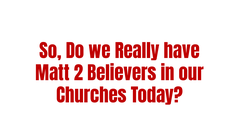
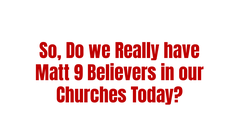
2: 2 -> 9 (78, 74)
